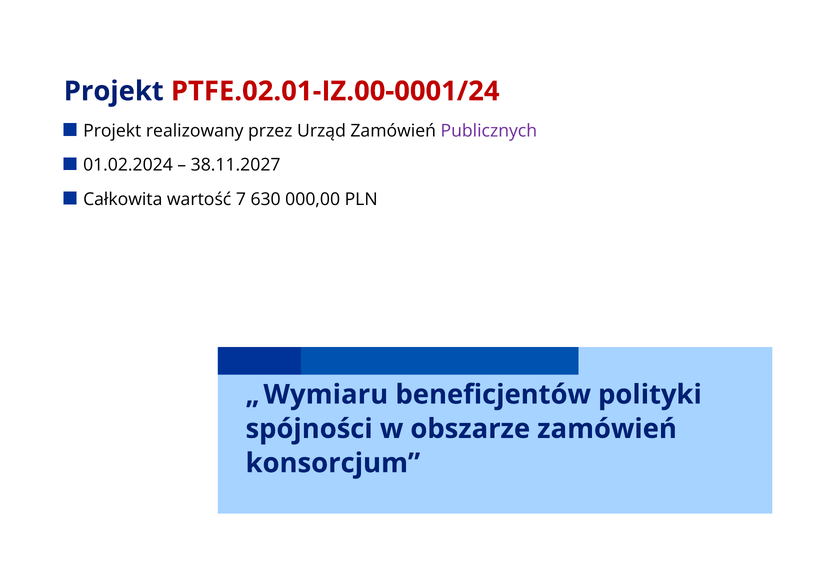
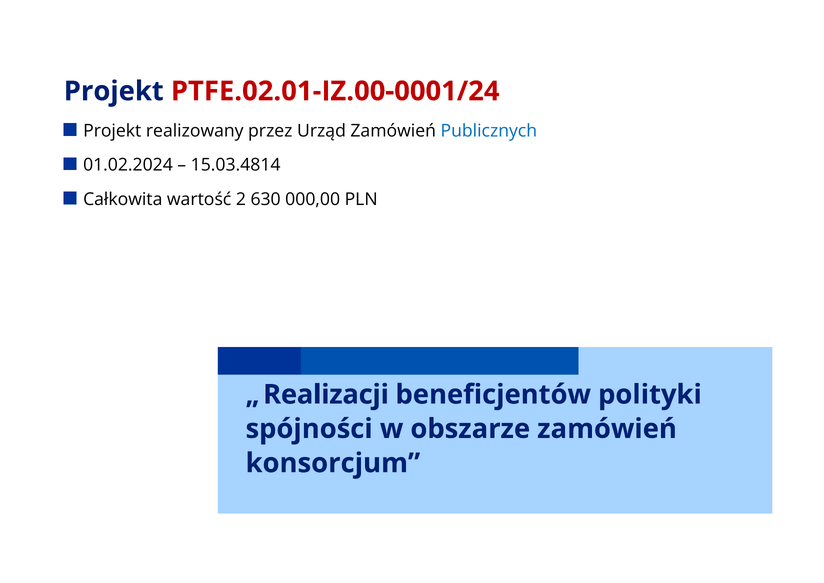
Publicznych colour: purple -> blue (489, 131)
38.11.2027: 38.11.2027 -> 15.03.4814 (236, 165)
7: 7 -> 2 (241, 199)
Wymiaru: Wymiaru -> Realizacji (326, 394)
